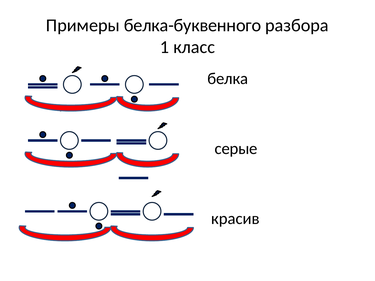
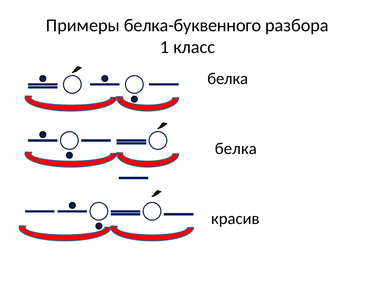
серые: серые -> белка (236, 149)
